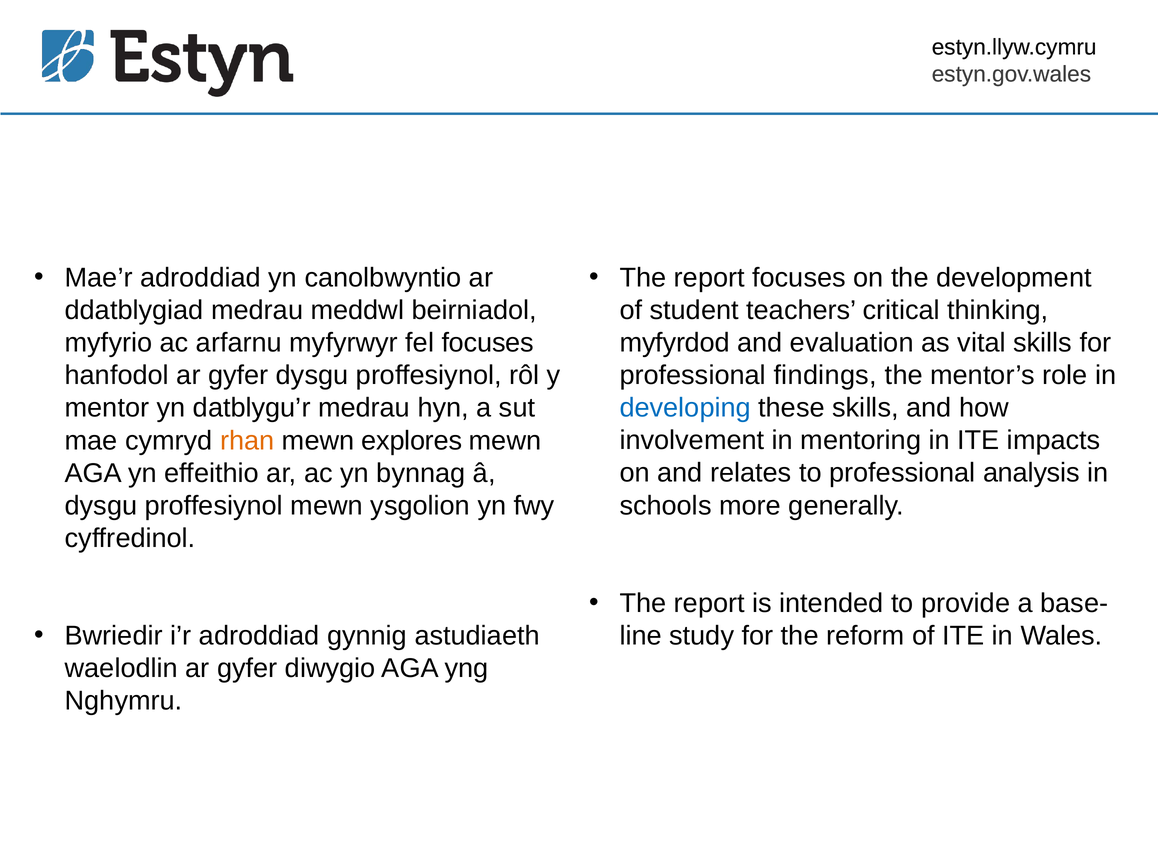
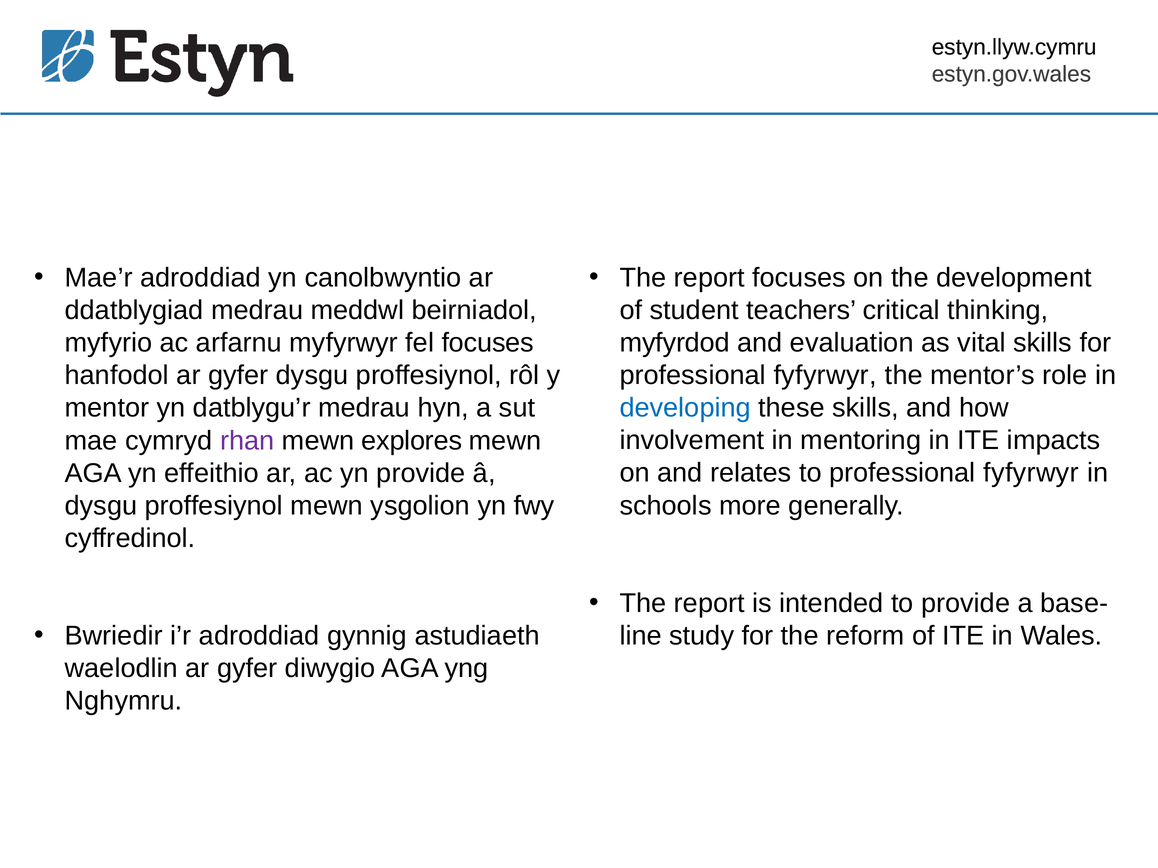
findings: findings -> fyfyrwyr (825, 376)
rhan colour: orange -> purple (247, 441)
to professional analysis: analysis -> fyfyrwyr (1031, 473)
yn bynnag: bynnag -> provide (421, 473)
